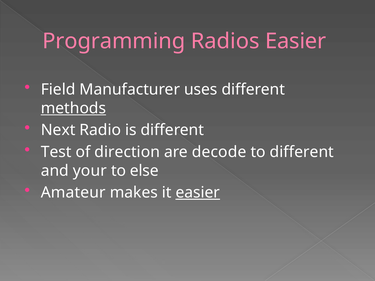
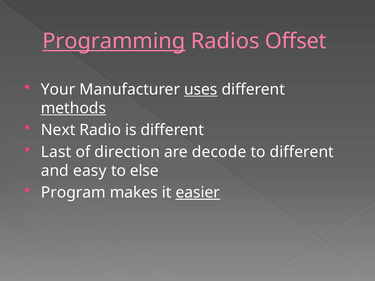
Programming underline: none -> present (114, 41)
Radios Easier: Easier -> Offset (296, 41)
Field: Field -> Your (58, 90)
uses underline: none -> present (201, 90)
Test: Test -> Last (56, 152)
your: your -> easy (90, 171)
Amateur: Amateur -> Program (73, 193)
